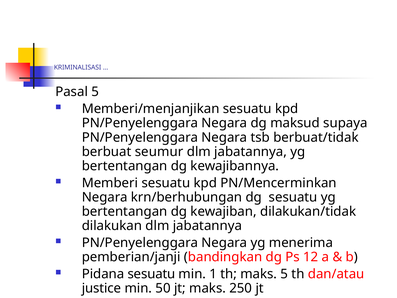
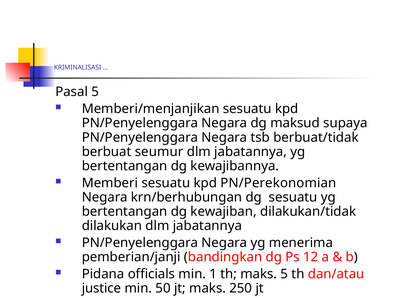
PN/Mencerminkan: PN/Mencerminkan -> PN/Perekonomian (278, 183)
Pidana sesuatu: sesuatu -> officials (151, 274)
